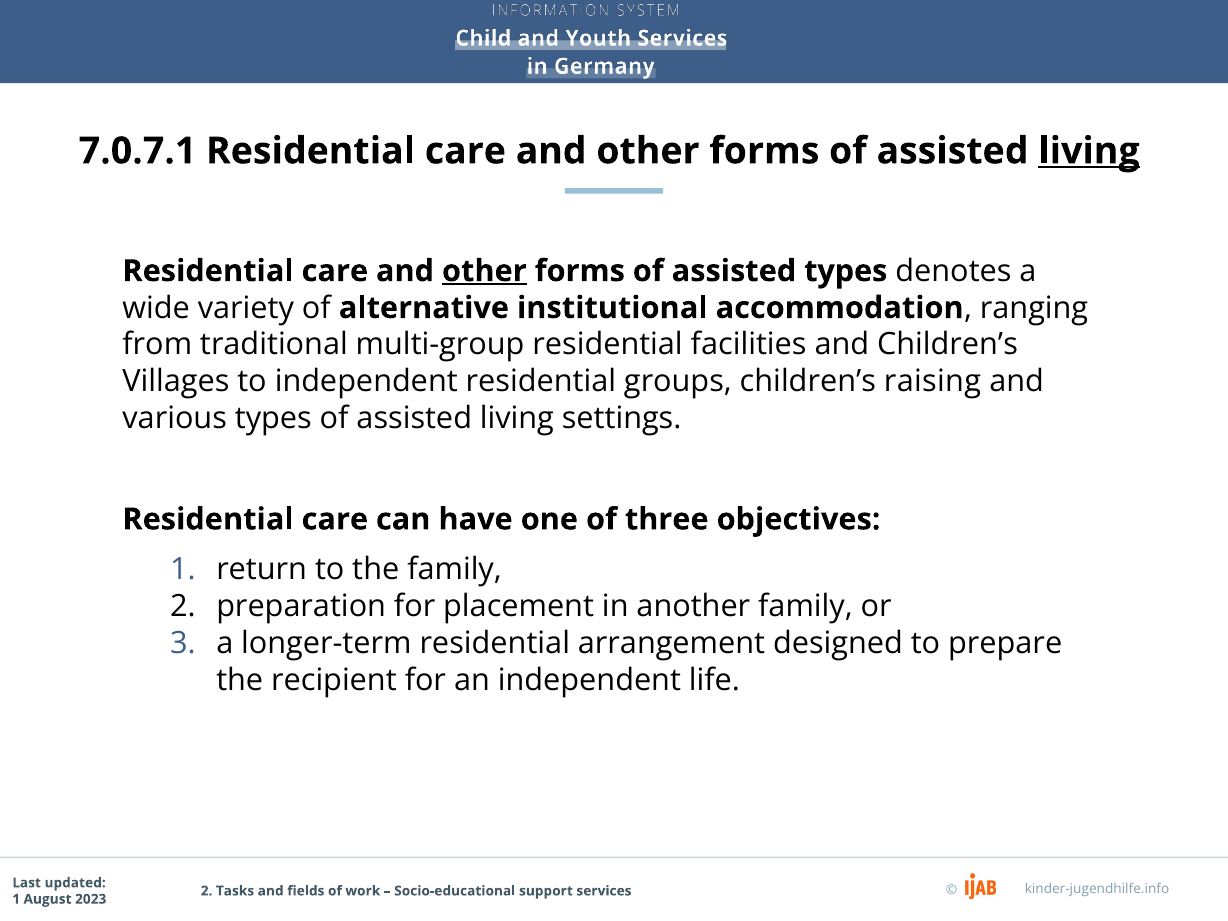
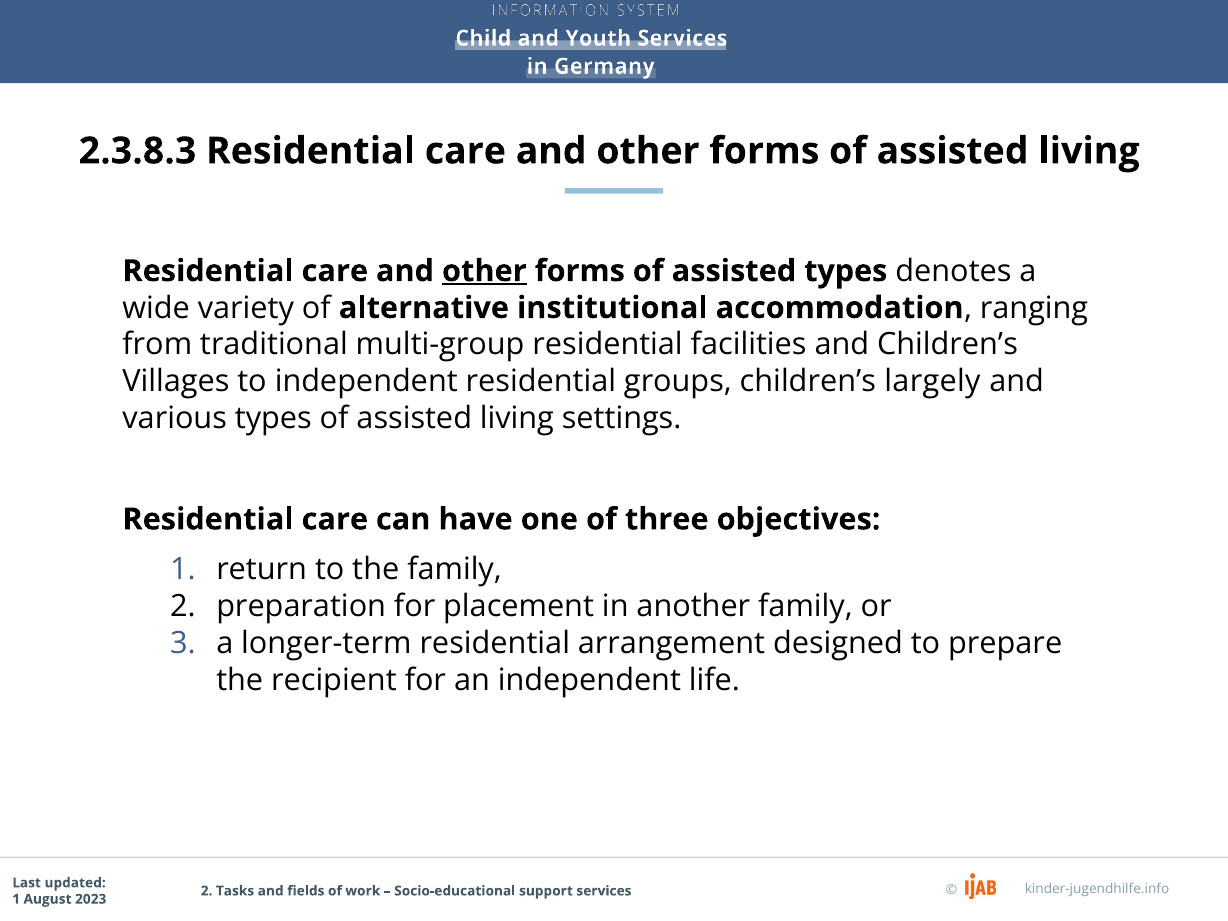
7.0.7.1: 7.0.7.1 -> 2.3.8.3 (138, 151)
living underline: present -> none (1089, 151)
raising: raising -> largely (932, 382)
